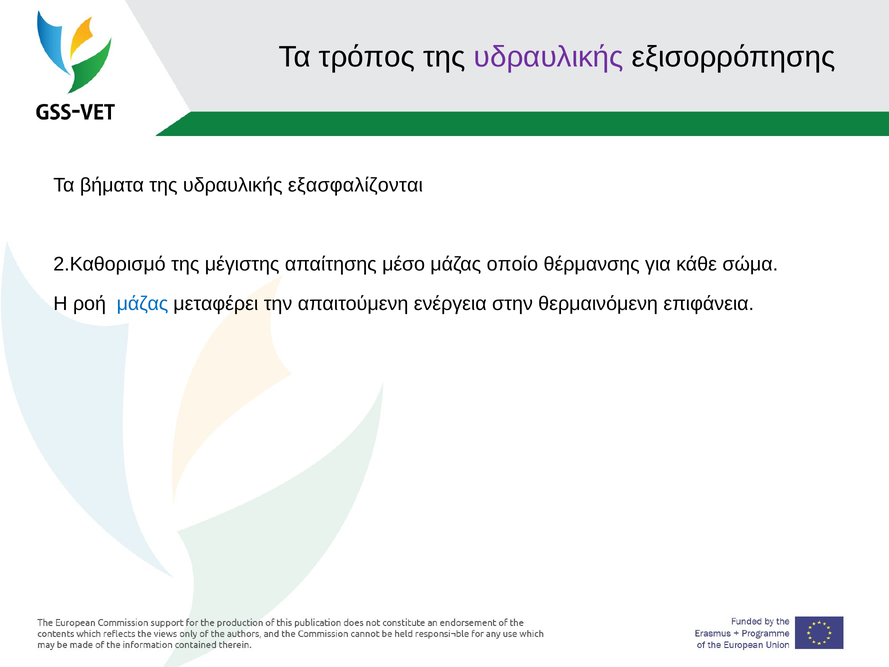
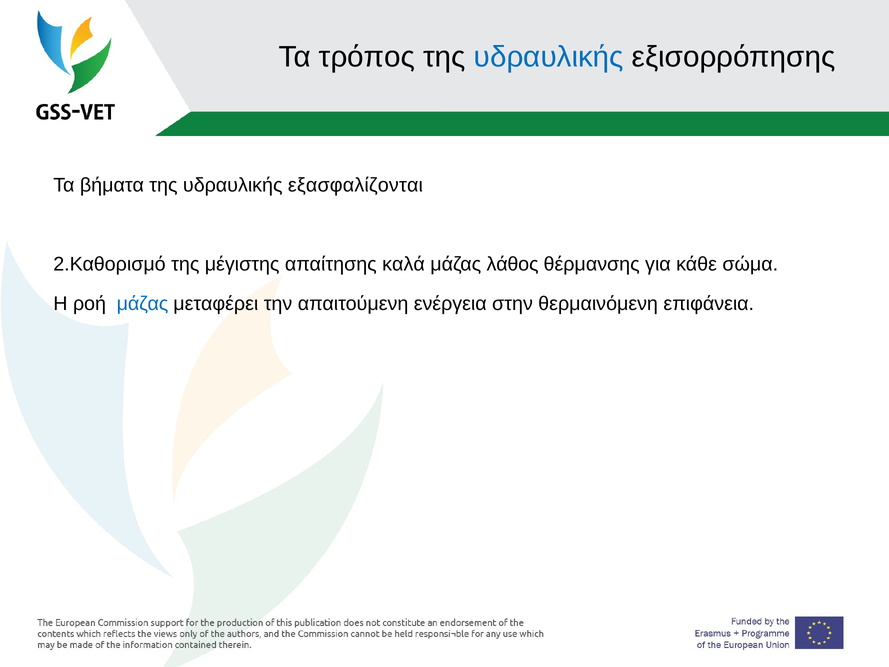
υδραυλικής colour: purple -> blue (549, 57)
μέσο: μέσο -> καλά (403, 264)
οποίο: οποίο -> λάθος (513, 264)
